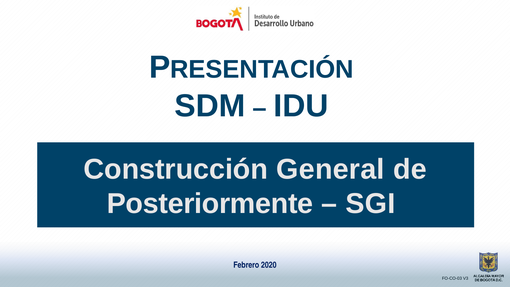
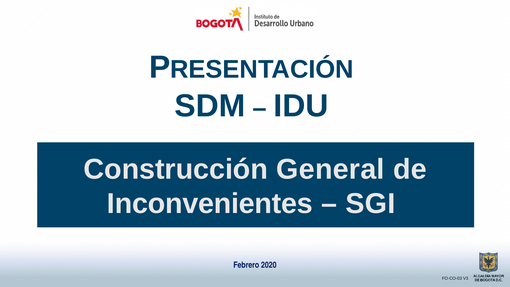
Posteriormente: Posteriormente -> Inconvenientes (210, 204)
